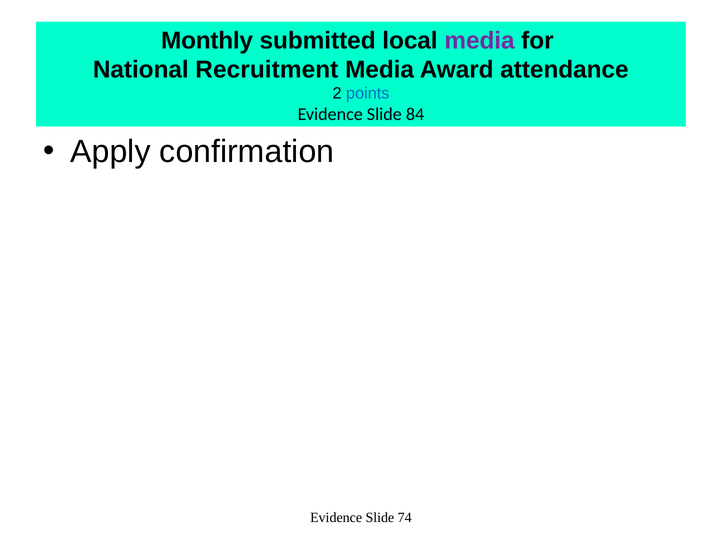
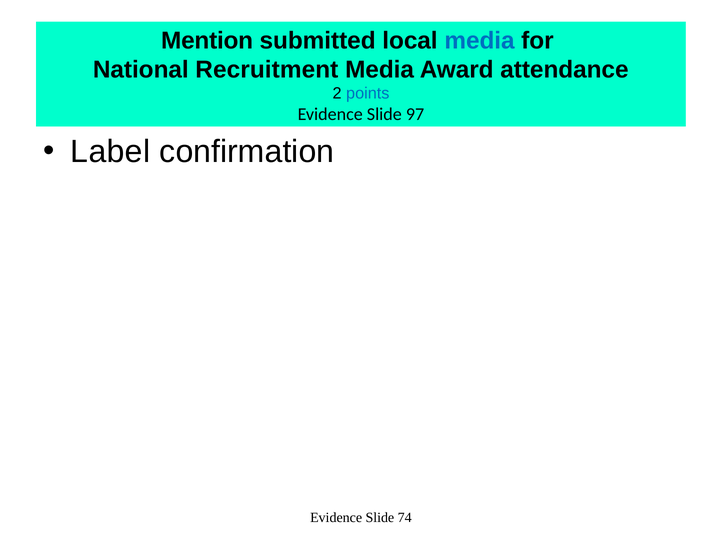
Monthly: Monthly -> Mention (207, 41)
media colour: purple -> blue (480, 41)
84: 84 -> 97 (415, 114)
Apply: Apply -> Label (110, 151)
